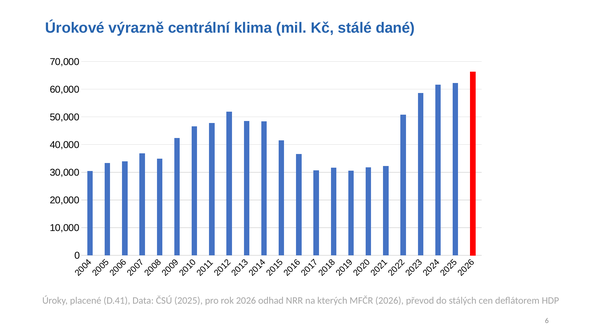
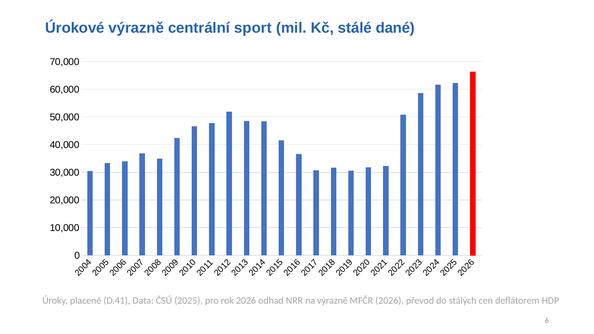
klima: klima -> sport (253, 28)
na kterých: kterých -> výrazně (332, 301)
